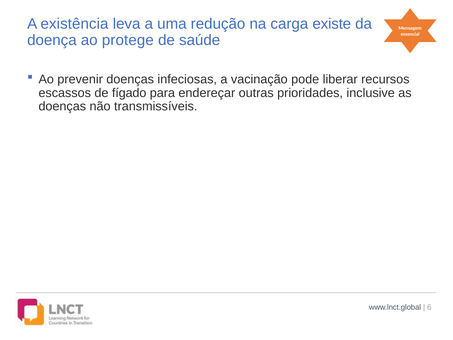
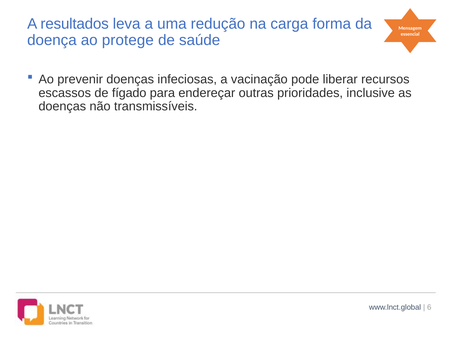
existência: existência -> resultados (75, 24)
existe: existe -> forma (332, 24)
